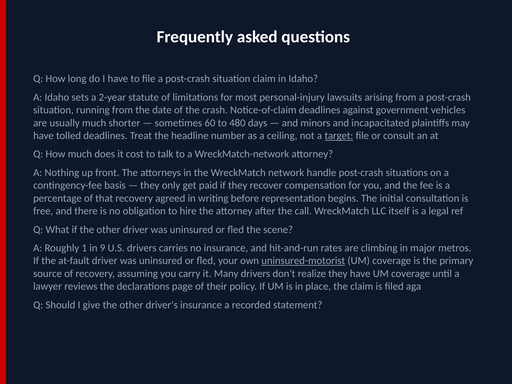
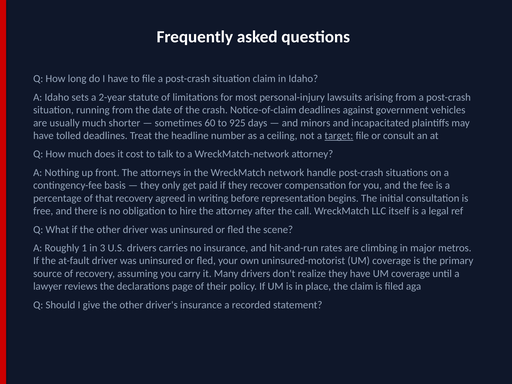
480: 480 -> 925 (237, 123)
9: 9 -> 3 (103, 248)
uninsured-motorist underline: present -> none (303, 261)
